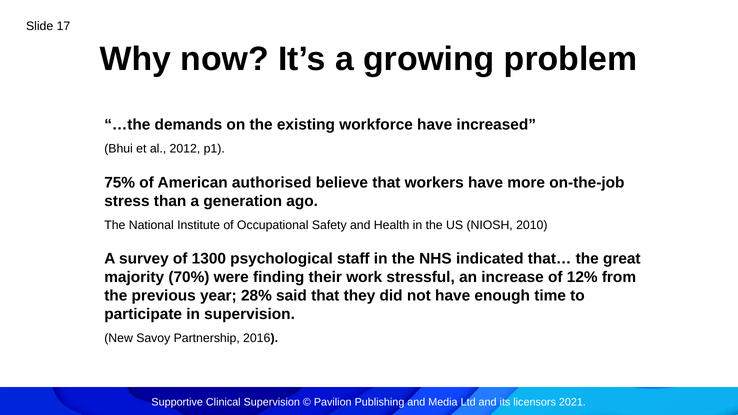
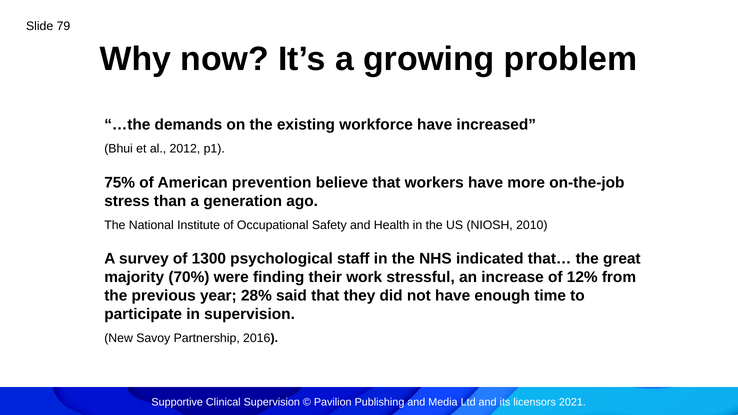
17: 17 -> 79 (63, 26)
authorised: authorised -> prevention (272, 183)
